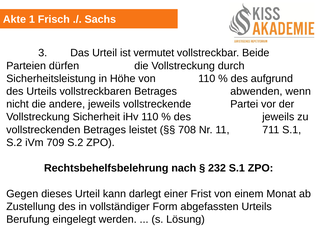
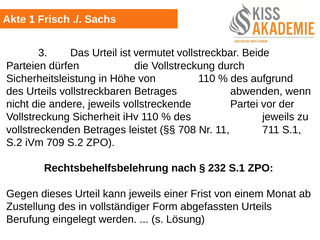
kann darlegt: darlegt -> jeweils (145, 194)
